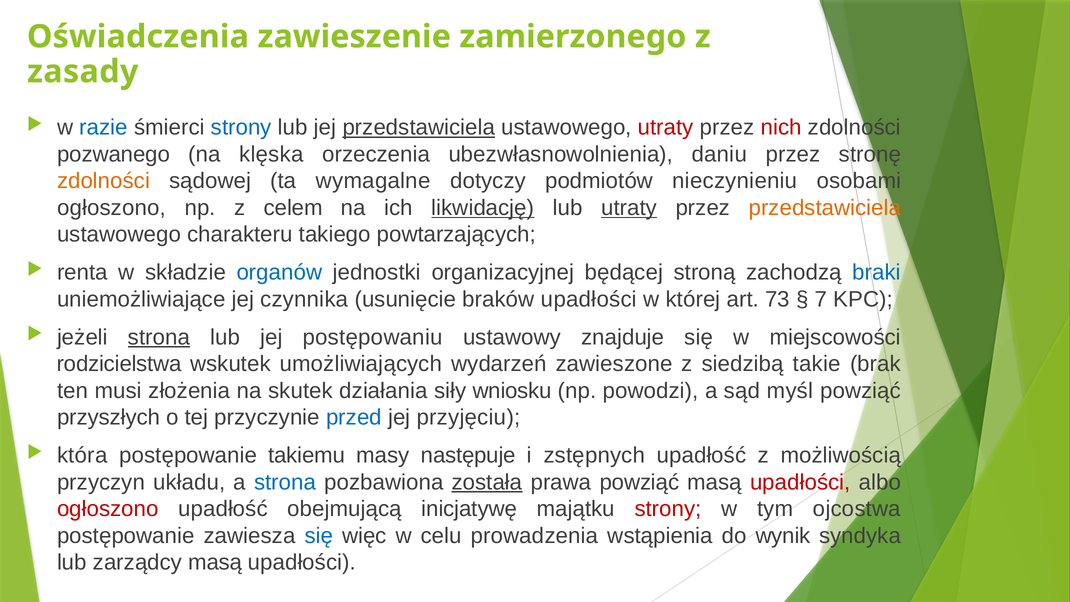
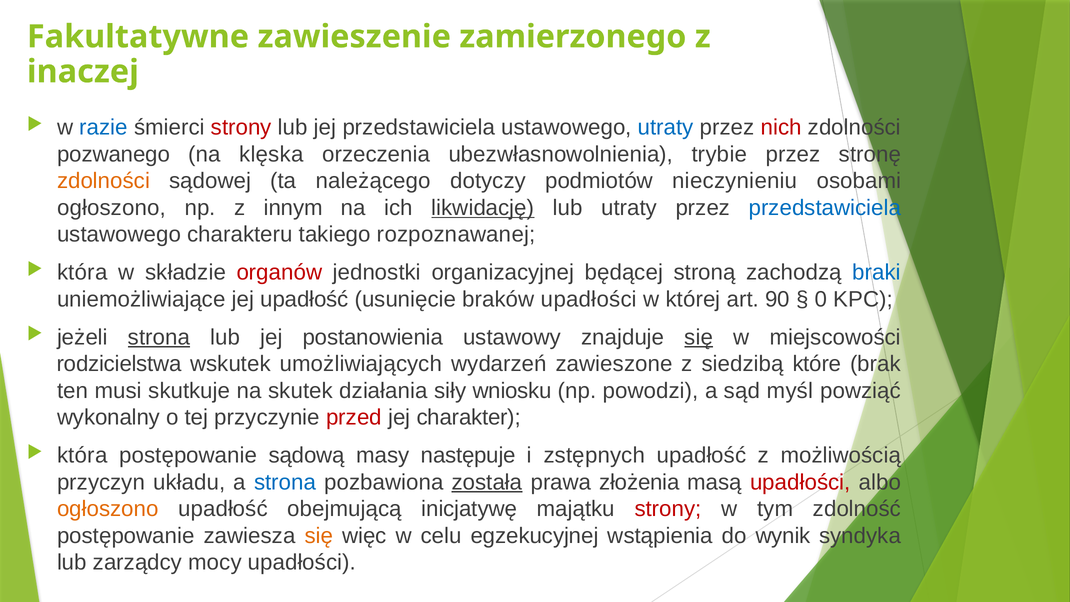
Oświadczenia: Oświadczenia -> Fakultatywne (138, 37)
zasady: zasady -> inaczej (83, 72)
strony colour: blue -> red (241, 128)
przedstawiciela underline: present -> none (419, 128)
utraty colour: red -> blue (666, 128)
daniu: daniu -> trybie (719, 154)
wymagalne: wymagalne -> należącego (373, 181)
celem: celem -> innym (293, 208)
utraty underline: present -> none (629, 208)
przedstawiciela colour: orange -> blue (825, 208)
powtarzających: powtarzających -> rozpoznawanej (456, 235)
renta: renta -> która (82, 272)
organów colour: blue -> red (279, 272)
jej czynnika: czynnika -> upadłość (304, 299)
73: 73 -> 90 (777, 299)
7: 7 -> 0 (821, 299)
postępowaniu: postępowaniu -> postanowienia (373, 337)
się underline: none -> present (699, 337)
takie: takie -> które (817, 364)
złożenia: złożenia -> skutkuje (189, 391)
przyszłych: przyszłych -> wykonalny (109, 417)
przed colour: blue -> red (354, 417)
przyjęciu: przyjęciu -> charakter (469, 417)
takiemu: takiemu -> sądową (307, 455)
prawa powziąć: powziąć -> złożenia (639, 482)
ogłoszono colour: red -> orange (108, 509)
ojcostwa: ojcostwa -> zdolność (857, 509)
się colour: blue -> orange (319, 536)
prowadzenia: prowadzenia -> egzekucyjnej (535, 536)
zarządcy masą: masą -> mocy (215, 562)
